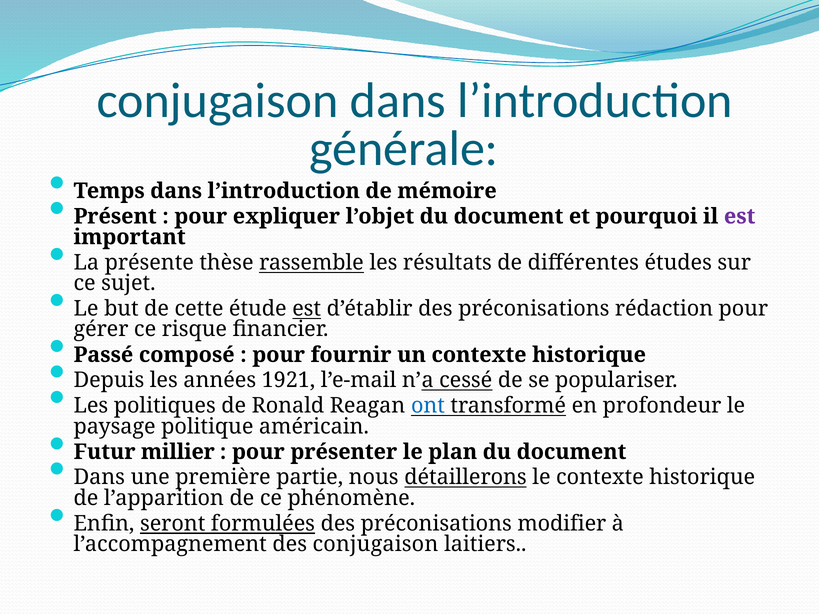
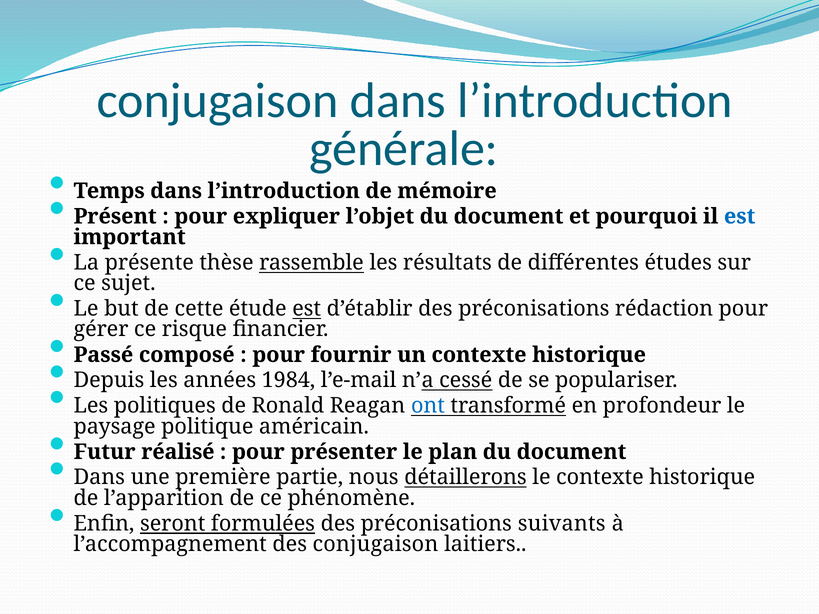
est colour: purple -> blue (740, 216)
1921: 1921 -> 1984 (288, 380)
millier: millier -> réalisé (178, 452)
modifier: modifier -> suivants (562, 524)
